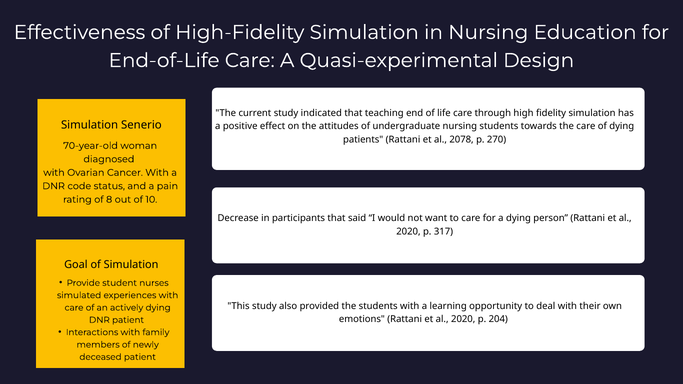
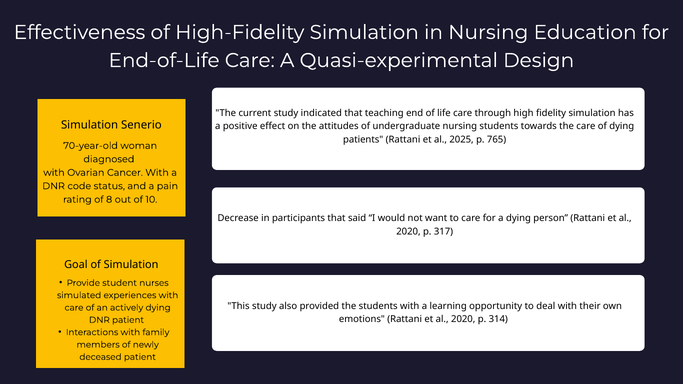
2078: 2078 -> 2025 (462, 140)
270: 270 -> 765 (497, 140)
204: 204 -> 314 (498, 319)
